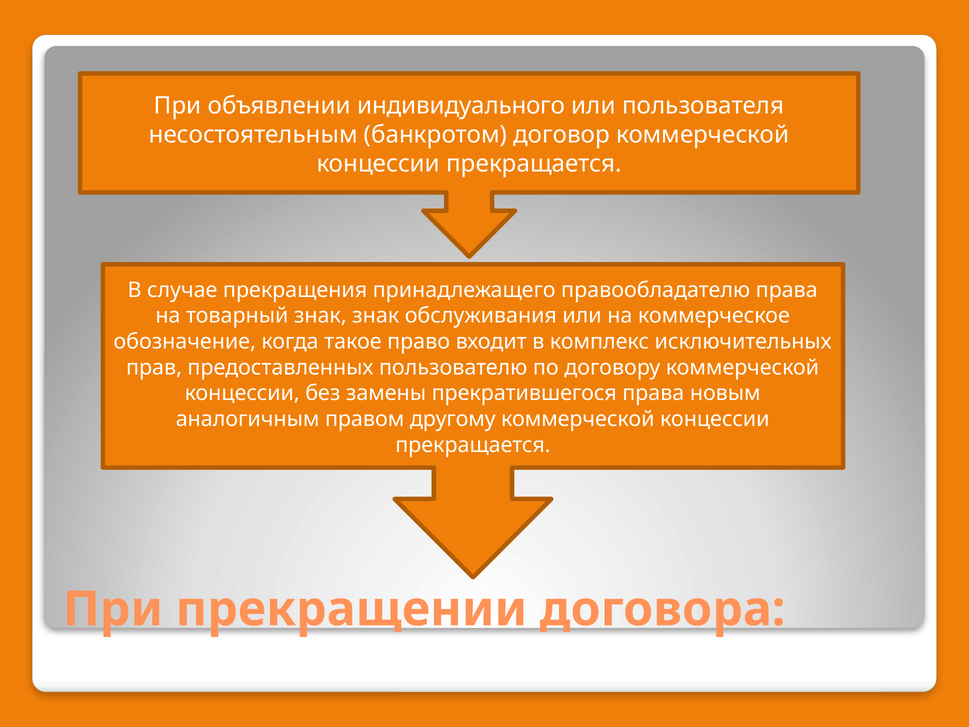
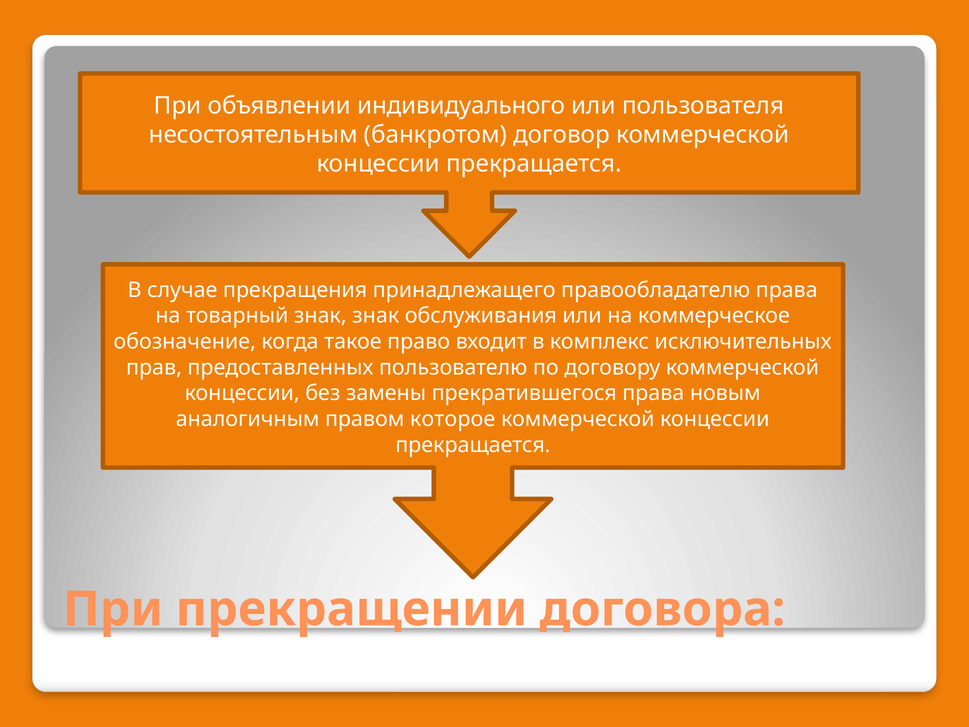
другому: другому -> которое (453, 419)
